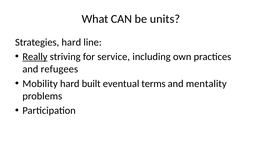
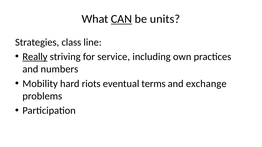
CAN underline: none -> present (122, 19)
Strategies hard: hard -> class (71, 42)
refugees: refugees -> numbers (59, 69)
built: built -> riots (91, 84)
mentality: mentality -> exchange (206, 84)
